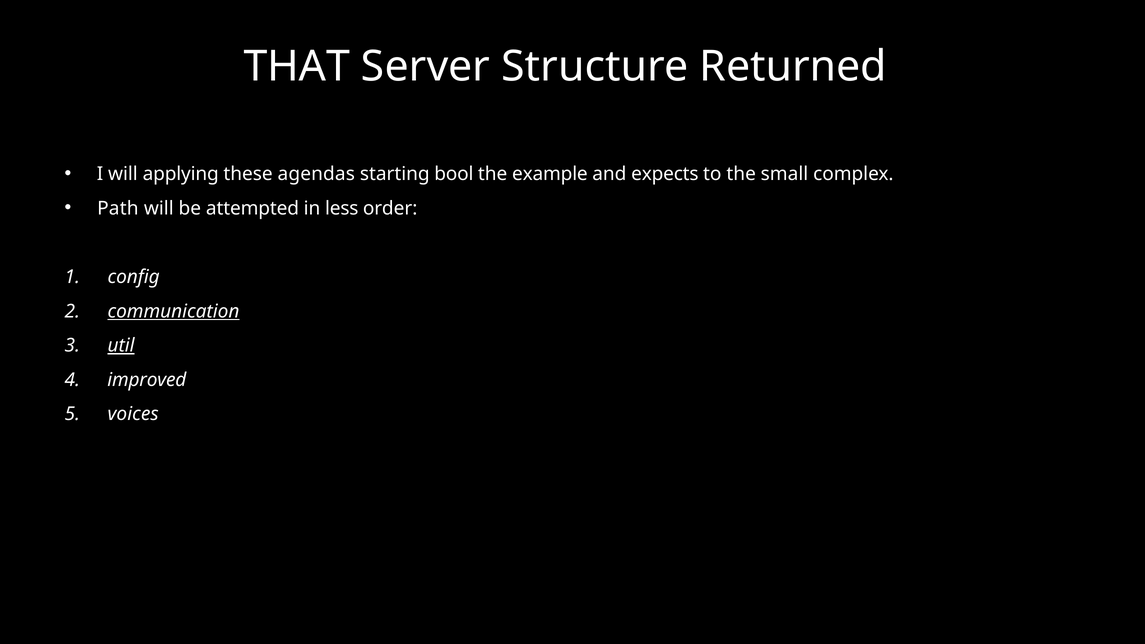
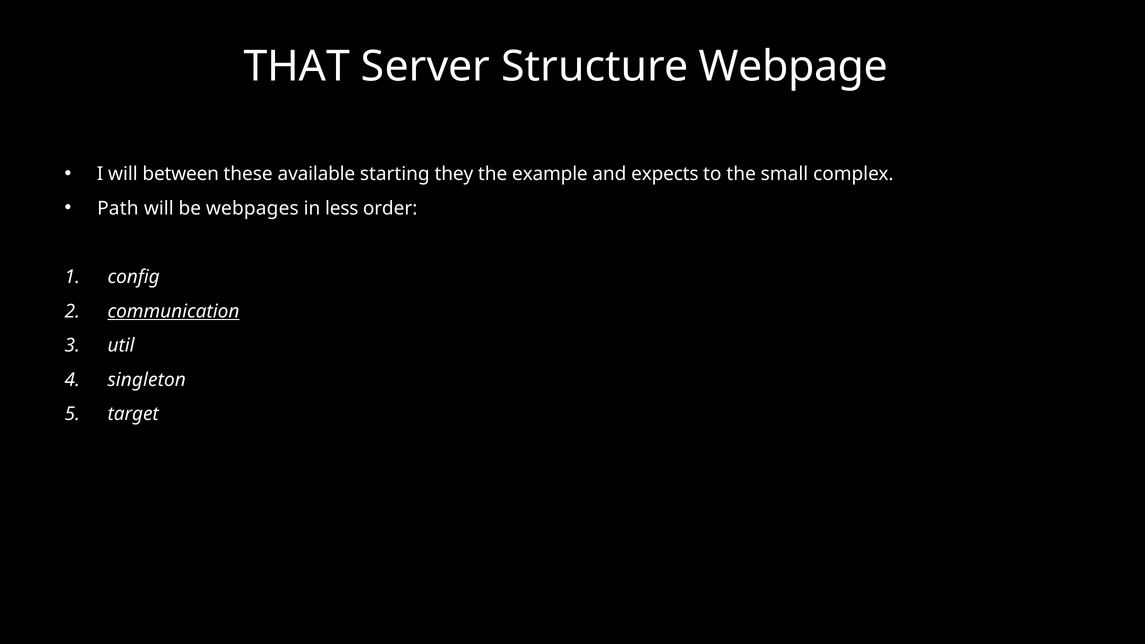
Returned: Returned -> Webpage (793, 67)
applying: applying -> between (181, 174)
agendas: agendas -> available (316, 174)
bool: bool -> they (454, 174)
attempted: attempted -> webpages (252, 208)
util underline: present -> none (121, 346)
improved: improved -> singleton (147, 380)
voices: voices -> target (133, 414)
